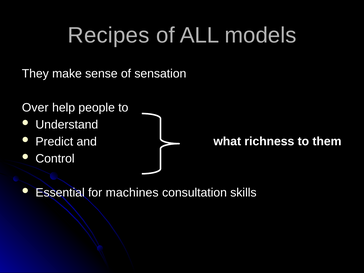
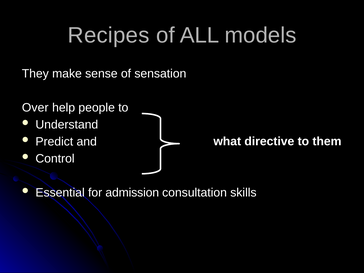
richness: richness -> directive (269, 141)
machines: machines -> admission (132, 193)
